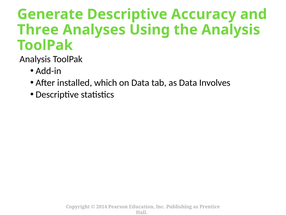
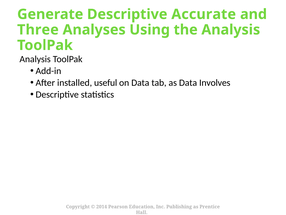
Accuracy: Accuracy -> Accurate (204, 14)
which: which -> useful (106, 83)
